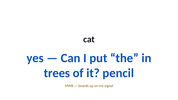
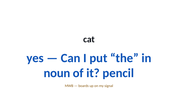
trees: trees -> noun (57, 73)
